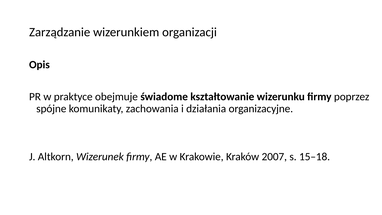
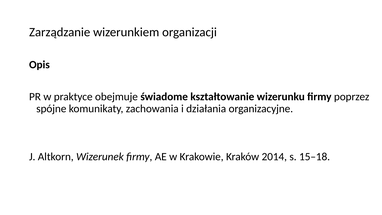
2007: 2007 -> 2014 (274, 157)
